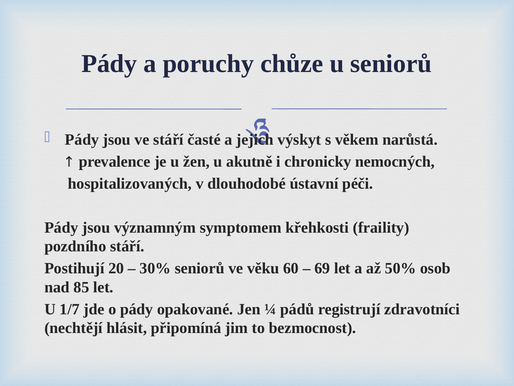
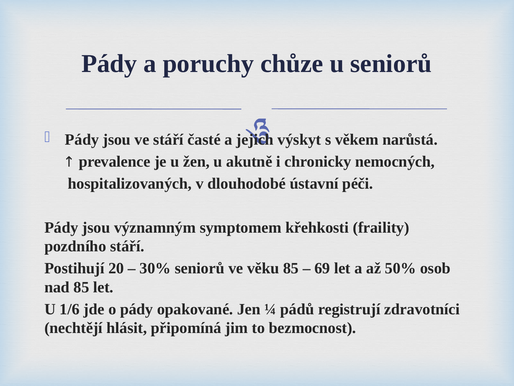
věku 60: 60 -> 85 (291, 268)
1/7: 1/7 -> 1/6 (70, 309)
